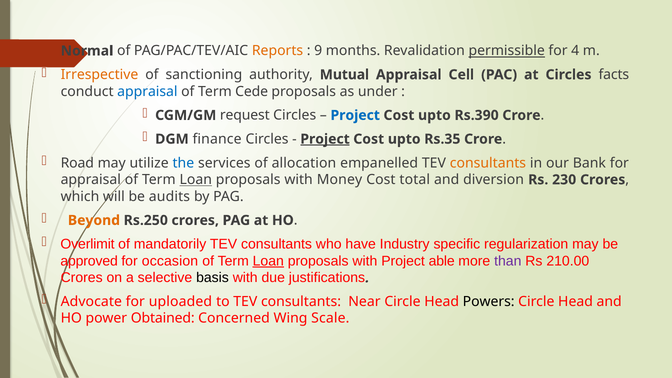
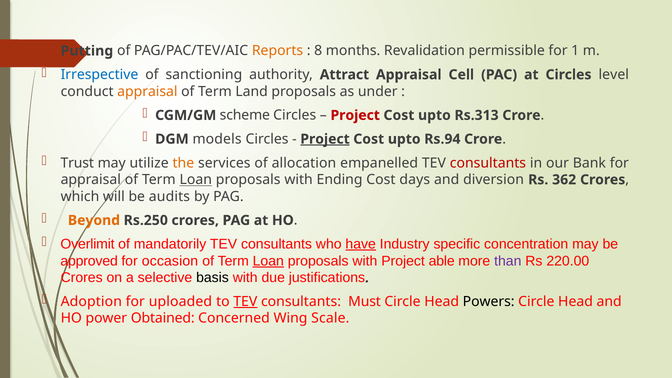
Normal: Normal -> Putting (87, 51)
9: 9 -> 8 (318, 51)
permissible underline: present -> none (507, 51)
4: 4 -> 1 (575, 51)
Irrespective colour: orange -> blue (99, 75)
Mutual: Mutual -> Attract (344, 75)
facts: facts -> level (614, 75)
appraisal colour: blue -> orange (147, 91)
Cede: Cede -> Land (252, 91)
request: request -> scheme (245, 115)
Project colour: blue -> red (355, 115)
Rs.390: Rs.390 -> Rs.313 (477, 115)
finance: finance -> models (217, 139)
Rs.35: Rs.35 -> Rs.94 (442, 139)
Road: Road -> Trust (77, 163)
the colour: blue -> orange (183, 163)
consultants colour: orange -> red (488, 163)
Money: Money -> Ending (340, 180)
total: total -> days (415, 180)
230: 230 -> 362 (564, 180)
have underline: none -> present (361, 244)
regularization: regularization -> concentration (526, 244)
210.00: 210.00 -> 220.00 (568, 261)
Advocate: Advocate -> Adoption (91, 302)
TEV underline: none -> present (245, 302)
Near: Near -> Must (365, 302)
